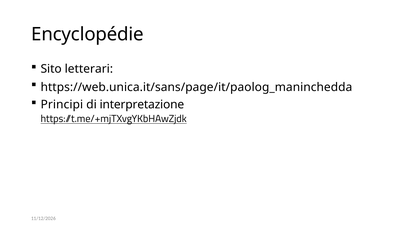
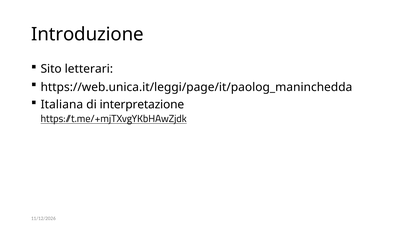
Encyclopédie: Encyclopédie -> Introduzione (87, 34)
https://web.unica.it/sans/page/it/paolog_maninchedda: https://web.unica.it/sans/page/it/paolog_maninchedda -> https://web.unica.it/leggi/page/it/paolog_maninchedda (196, 87)
Principi: Principi -> Italiana (62, 105)
